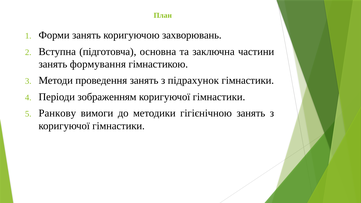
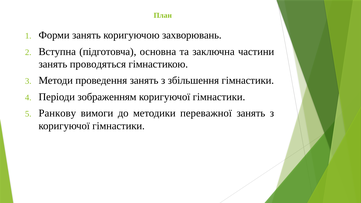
формування: формування -> проводяться (98, 64)
підрахунок: підрахунок -> збільшення (193, 81)
гігієнічною: гігієнічною -> переважної (206, 113)
